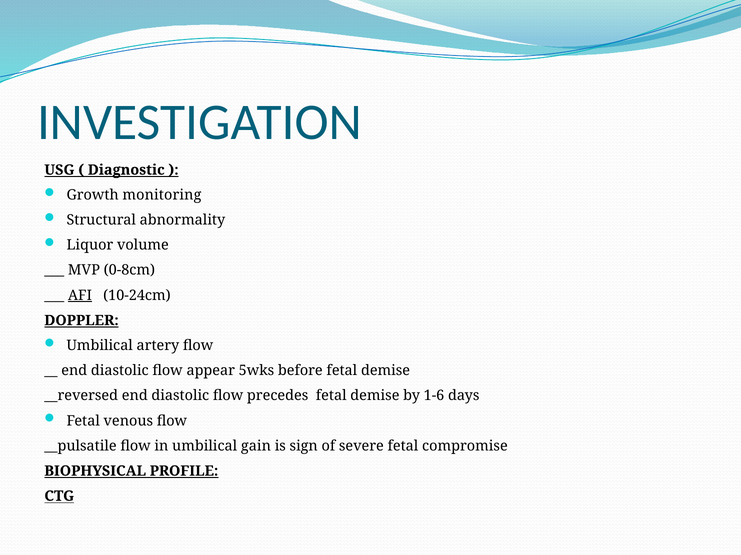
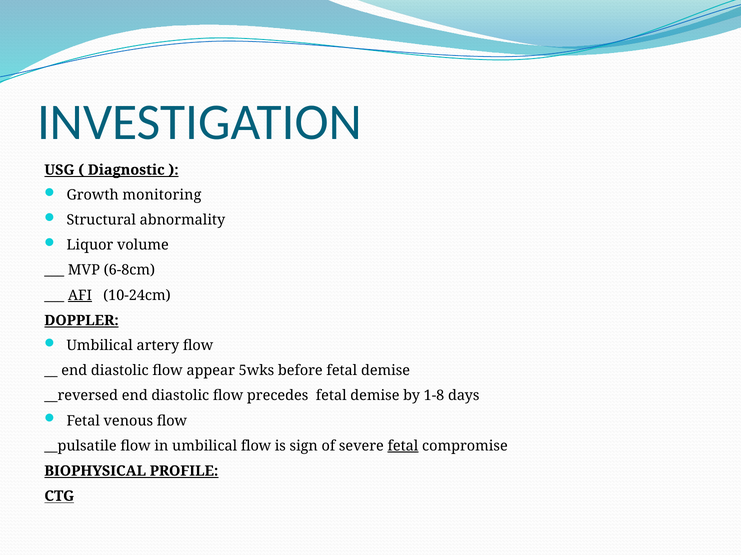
0-8cm: 0-8cm -> 6-8cm (129, 271)
1-6: 1-6 -> 1-8 (434, 396)
umbilical gain: gain -> flow (256, 446)
fetal underline: none -> present (403, 446)
